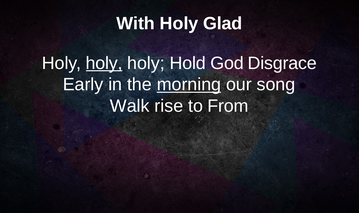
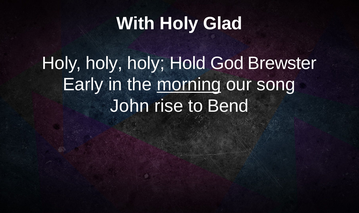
holy underline: present -> none (104, 63)
Disgrace: Disgrace -> Brewster (282, 63)
Walk: Walk -> John (130, 106)
From: From -> Bend (228, 106)
